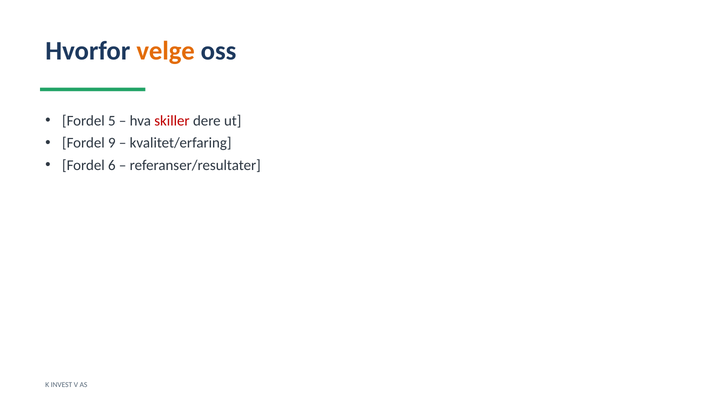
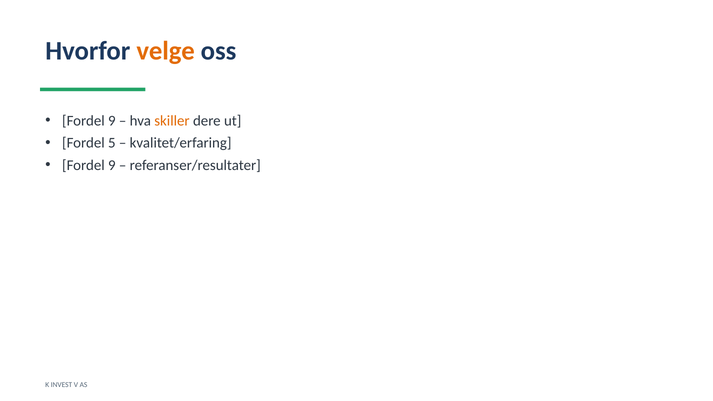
5: 5 -> 9 (112, 121)
skiller colour: red -> orange (172, 121)
9: 9 -> 5 (112, 143)
6: 6 -> 9 (112, 165)
